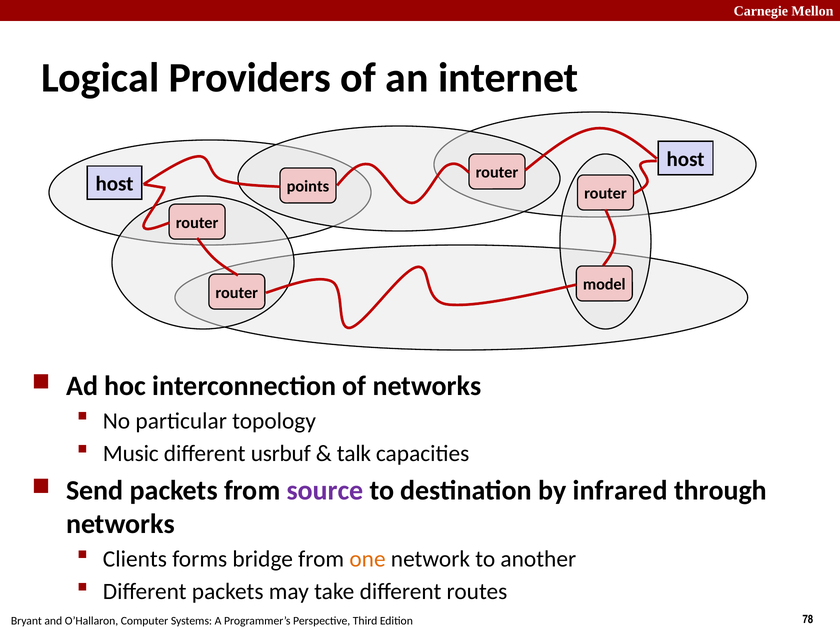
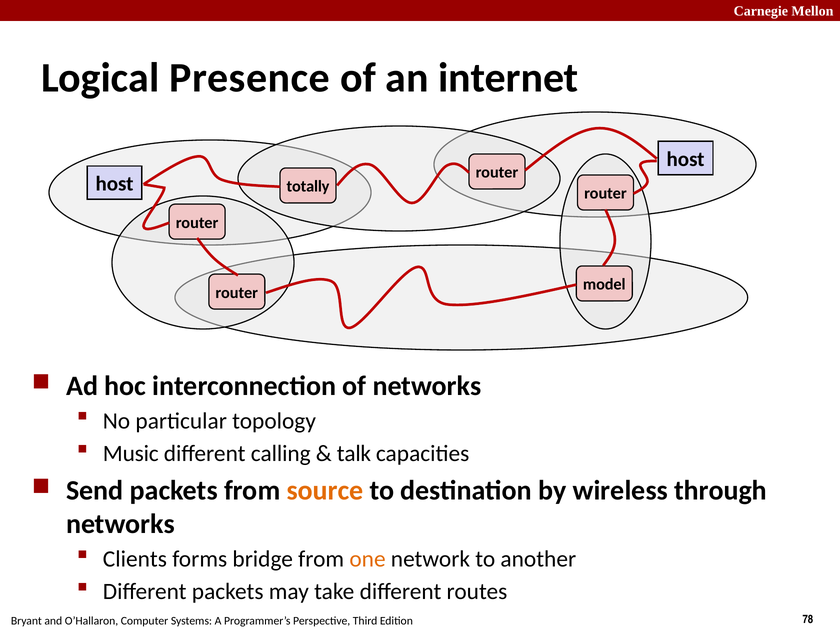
Providers: Providers -> Presence (249, 78)
points: points -> totally (308, 187)
usrbuf: usrbuf -> calling (281, 454)
source colour: purple -> orange (325, 490)
infrared: infrared -> wireless (620, 490)
